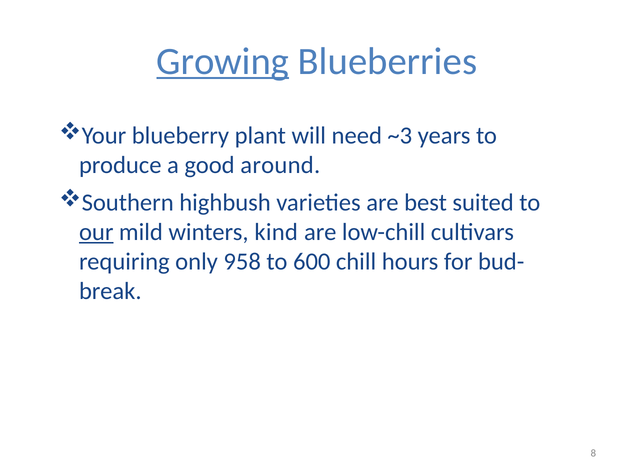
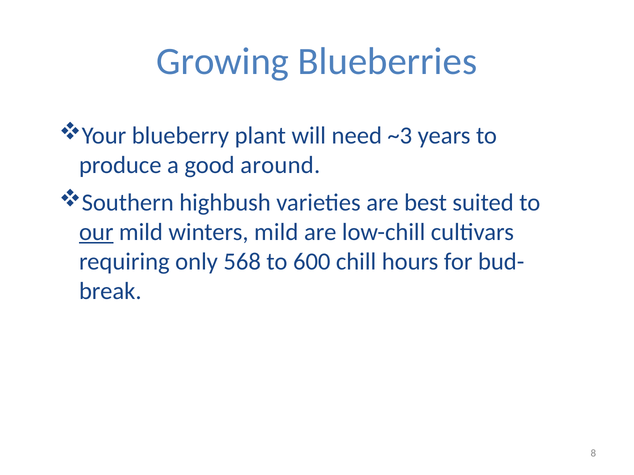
Growing underline: present -> none (223, 61)
winters kind: kind -> mild (276, 232)
958: 958 -> 568 (242, 262)
